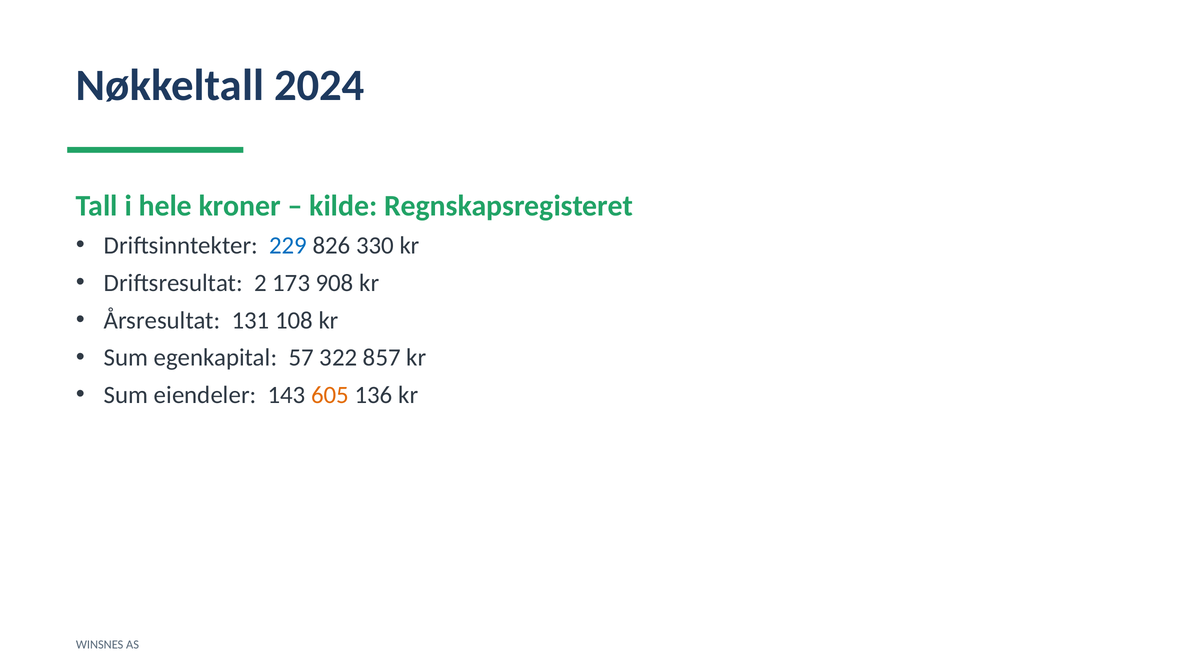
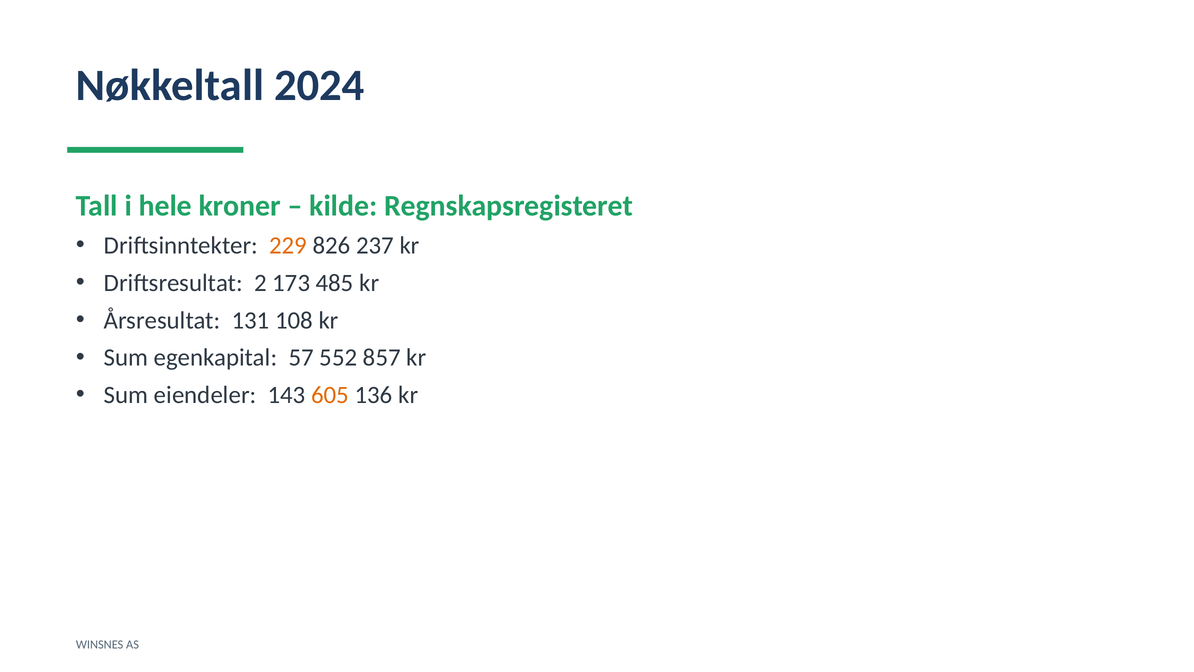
229 colour: blue -> orange (288, 246)
330: 330 -> 237 (375, 246)
908: 908 -> 485 (335, 283)
322: 322 -> 552 (338, 358)
